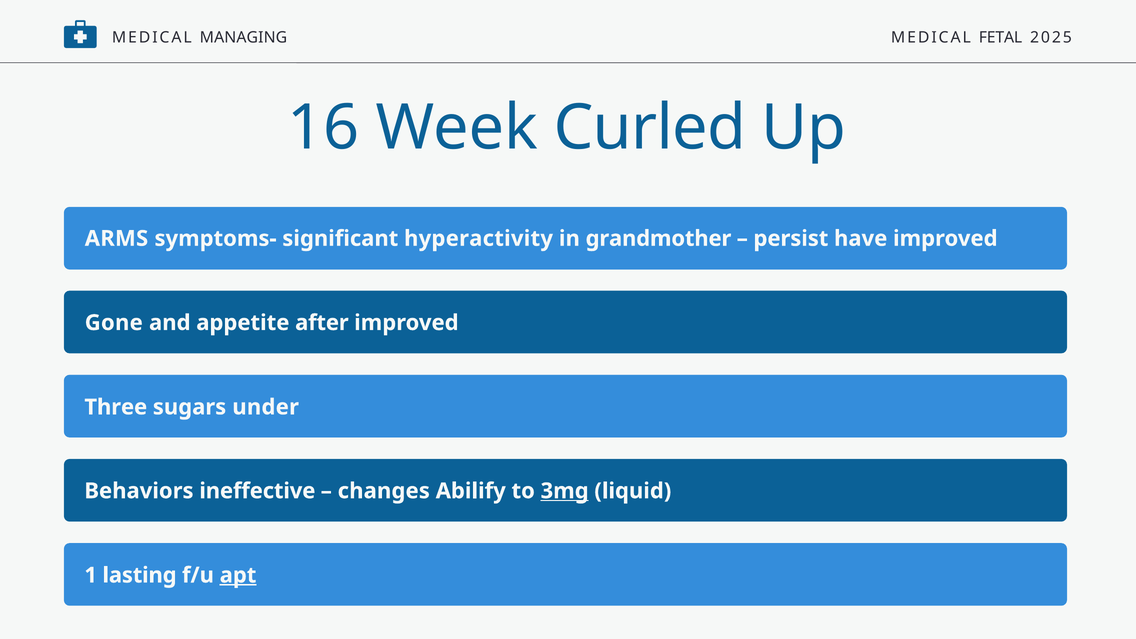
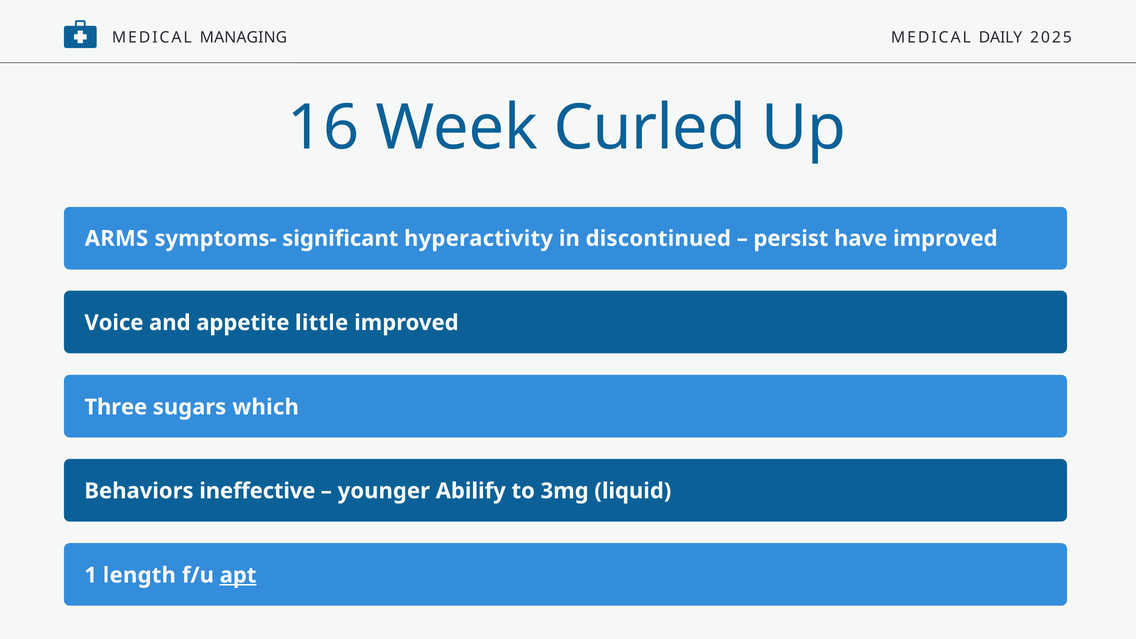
FETAL: FETAL -> DAILY (1001, 38)
grandmother: grandmother -> discontinued (658, 239)
Gone: Gone -> Voice (114, 323)
after: after -> little (322, 323)
under: under -> which (266, 407)
changes: changes -> younger (384, 491)
3mg underline: present -> none (565, 491)
lasting: lasting -> length (139, 575)
